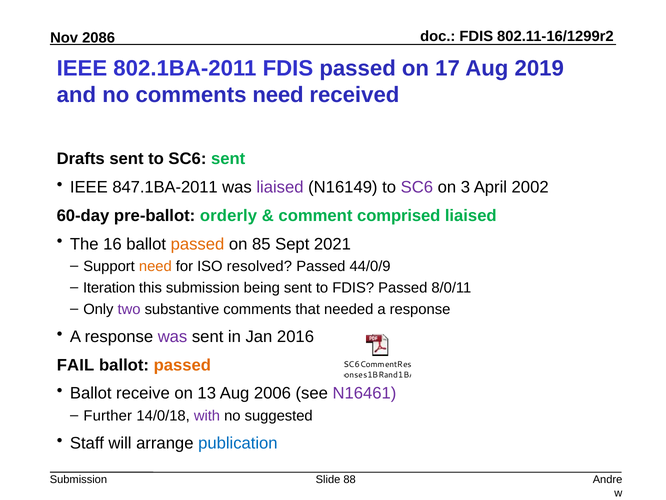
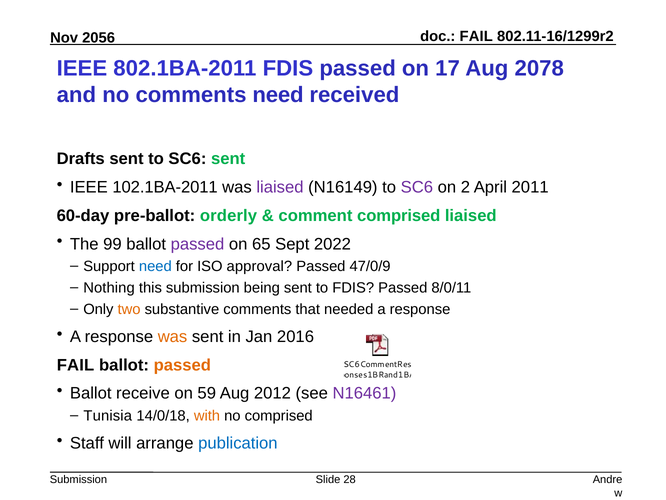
FDIS: FDIS -> FAIL (476, 37)
2086: 2086 -> 2056 (99, 38)
2019: 2019 -> 2078 (539, 68)
847.1BA-2011: 847.1BA-2011 -> 102.1BA-2011 (165, 187)
3: 3 -> 2 (465, 187)
2002: 2002 -> 2011 (530, 187)
16: 16 -> 99 (112, 244)
passed colour: orange -> purple (197, 244)
85: 85 -> 65 (261, 244)
2021: 2021 -> 2022 (332, 244)
need colour: orange -> blue (155, 266)
resolved: resolved -> approval (259, 266)
44/0/9: 44/0/9 -> 47/0/9 (370, 266)
Iteration: Iteration -> Nothing (109, 288)
two colour: purple -> orange (129, 309)
was colour: purple -> orange (173, 336)
13: 13 -> 59 (207, 393)
2006: 2006 -> 2012 (272, 393)
Further: Further -> Tunisia (108, 415)
with colour: purple -> orange (207, 415)
no suggested: suggested -> comprised (279, 415)
88: 88 -> 28 (350, 479)
